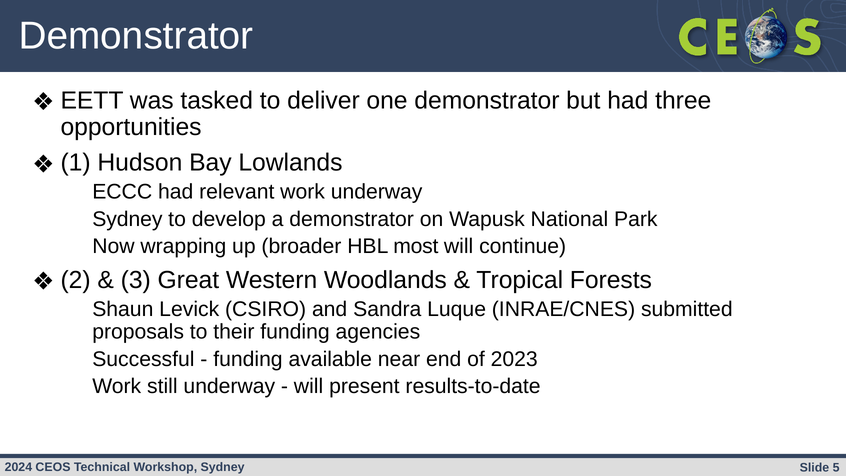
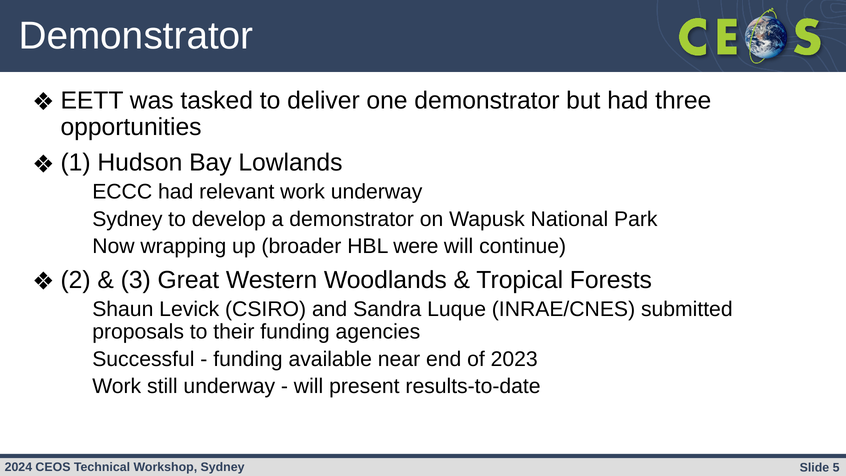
most: most -> were (416, 246)
